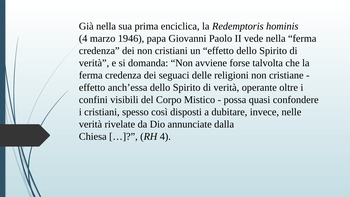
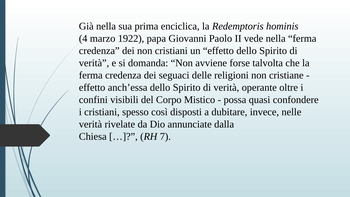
1946: 1946 -> 1922 (131, 38)
RH 4: 4 -> 7 (165, 136)
